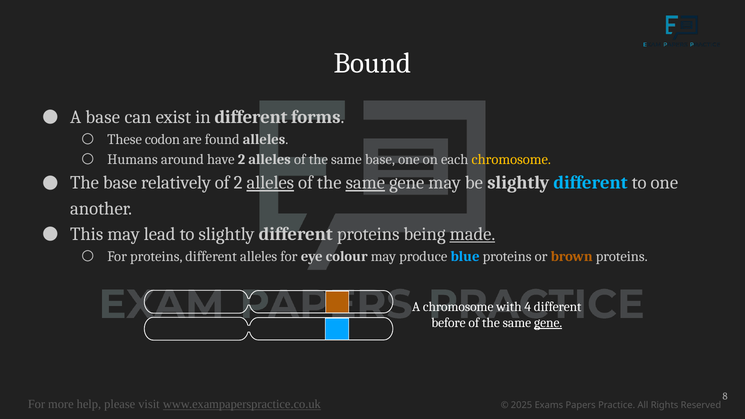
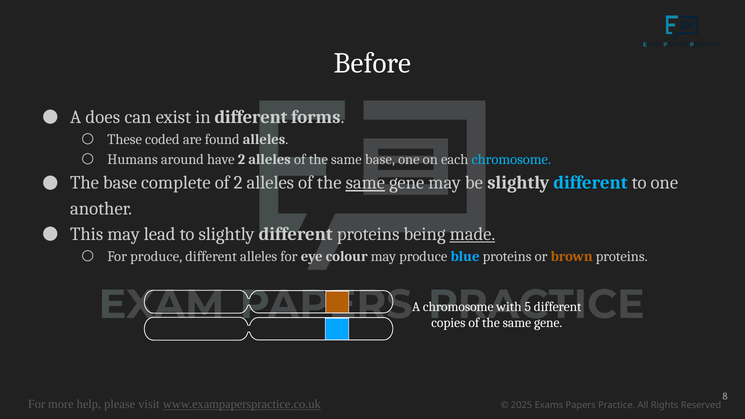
Bound: Bound -> Before (372, 63)
A base: base -> does (103, 117)
codon: codon -> coded (162, 139)
chromosome colour: yellow -> light blue (511, 159)
relatively: relatively -> complete (176, 183)
alleles underline: present -> none (270, 183)
For proteins: proteins -> produce (156, 256)
4: 4 -> 5 (528, 307)
before: before -> copies (448, 323)
gene underline: present -> none (548, 323)
